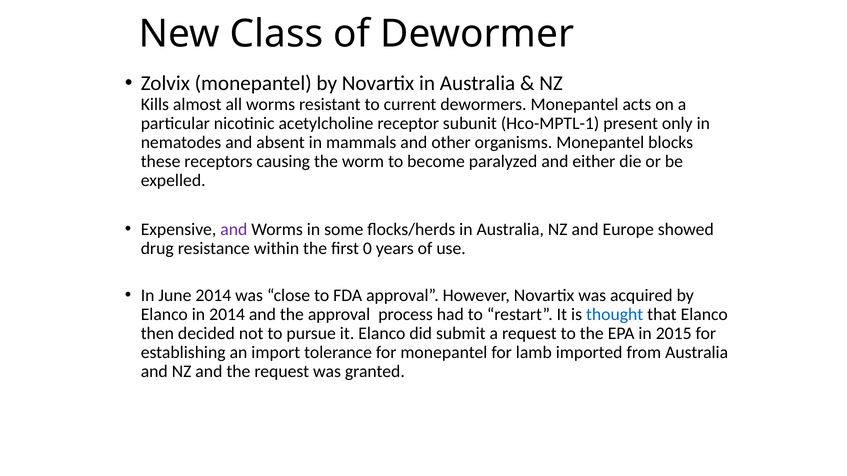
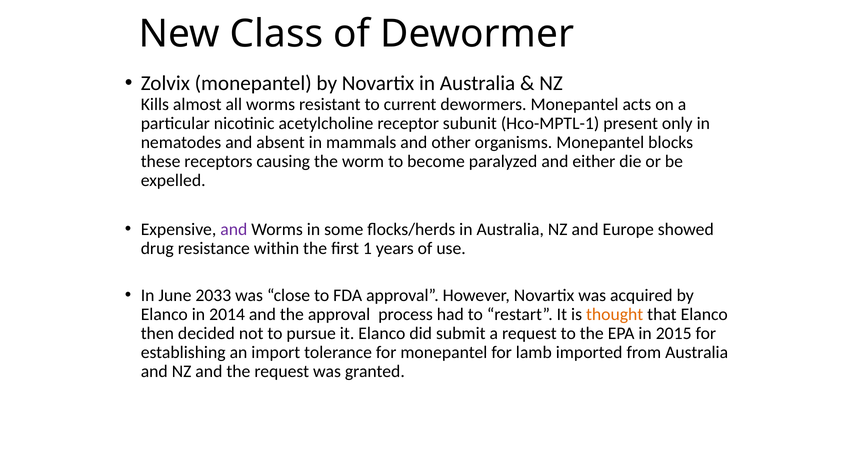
0: 0 -> 1 (367, 249)
June 2014: 2014 -> 2033 (213, 296)
thought colour: blue -> orange (615, 315)
